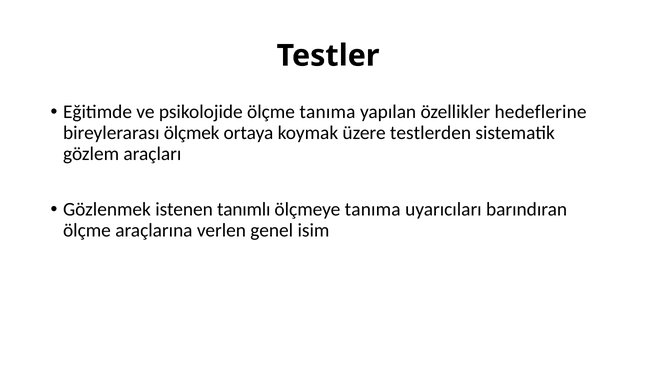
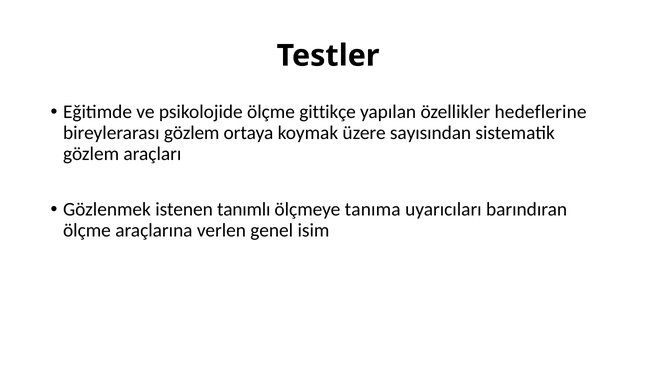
ölçme tanıma: tanıma -> gittikçe (328, 112)
bireylerarası ölçmek: ölçmek -> gözlem (192, 133)
testlerden: testlerden -> sayısından (431, 133)
